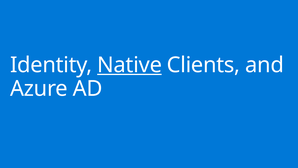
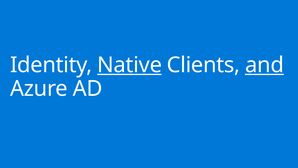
and underline: none -> present (265, 65)
